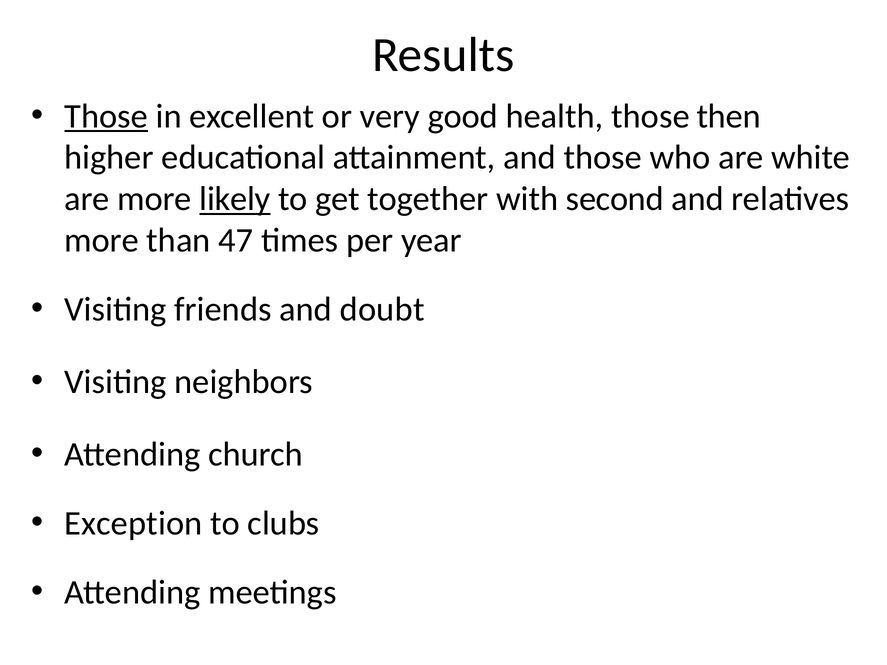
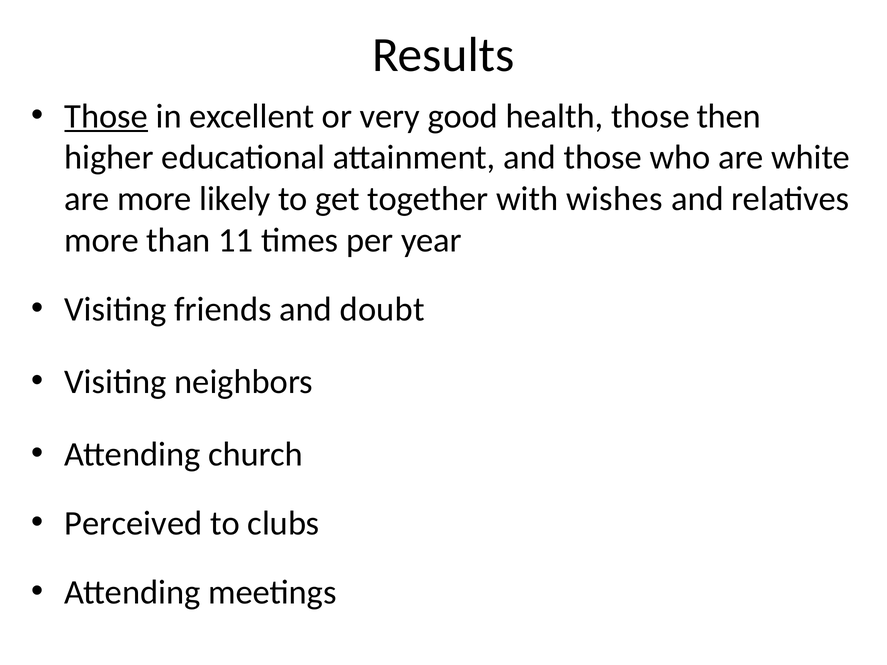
likely underline: present -> none (235, 199)
second: second -> wishes (614, 199)
47: 47 -> 11 (236, 241)
Exception: Exception -> Perceived (133, 524)
